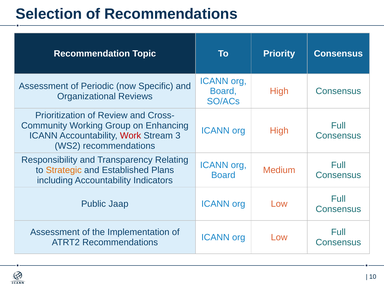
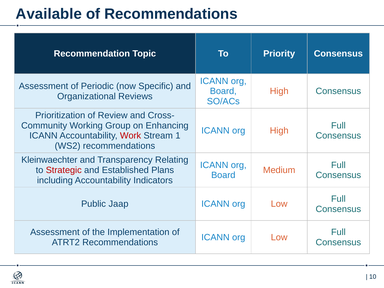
Selection: Selection -> Available (49, 14)
3: 3 -> 1 (178, 136)
Responsibility: Responsibility -> Kleinwaechter (49, 160)
Strategic colour: orange -> red (64, 170)
